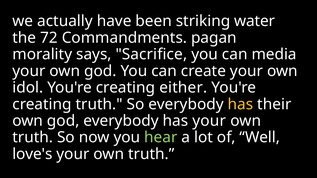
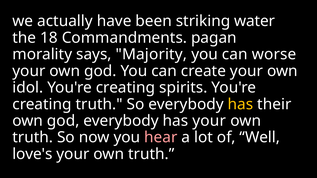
72: 72 -> 18 (49, 38)
Sacrifice: Sacrifice -> Majority (151, 54)
media: media -> worse (274, 54)
either: either -> spirits (183, 88)
hear colour: light green -> pink (161, 138)
